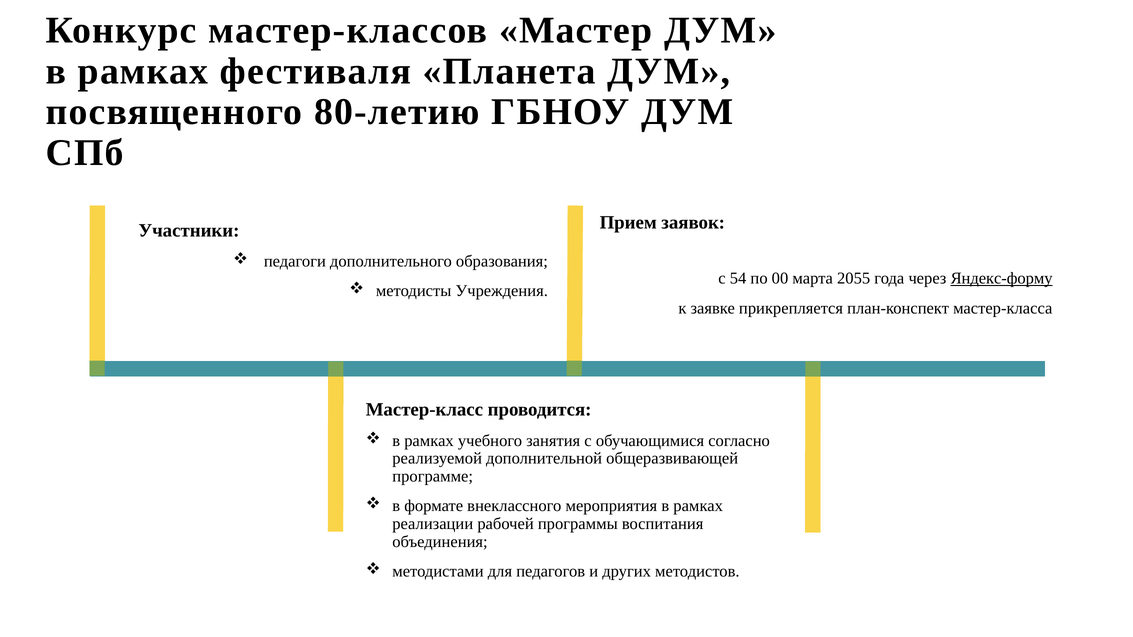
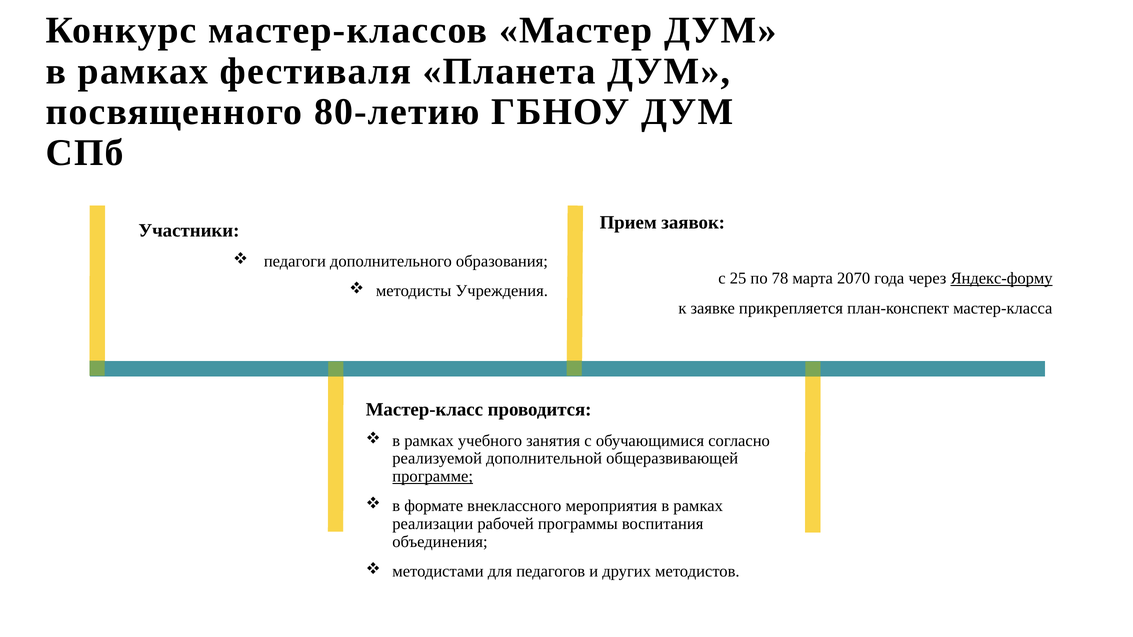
54: 54 -> 25 (738, 279)
00: 00 -> 78 (780, 279)
2055: 2055 -> 2070 (854, 279)
программе underline: none -> present (433, 476)
